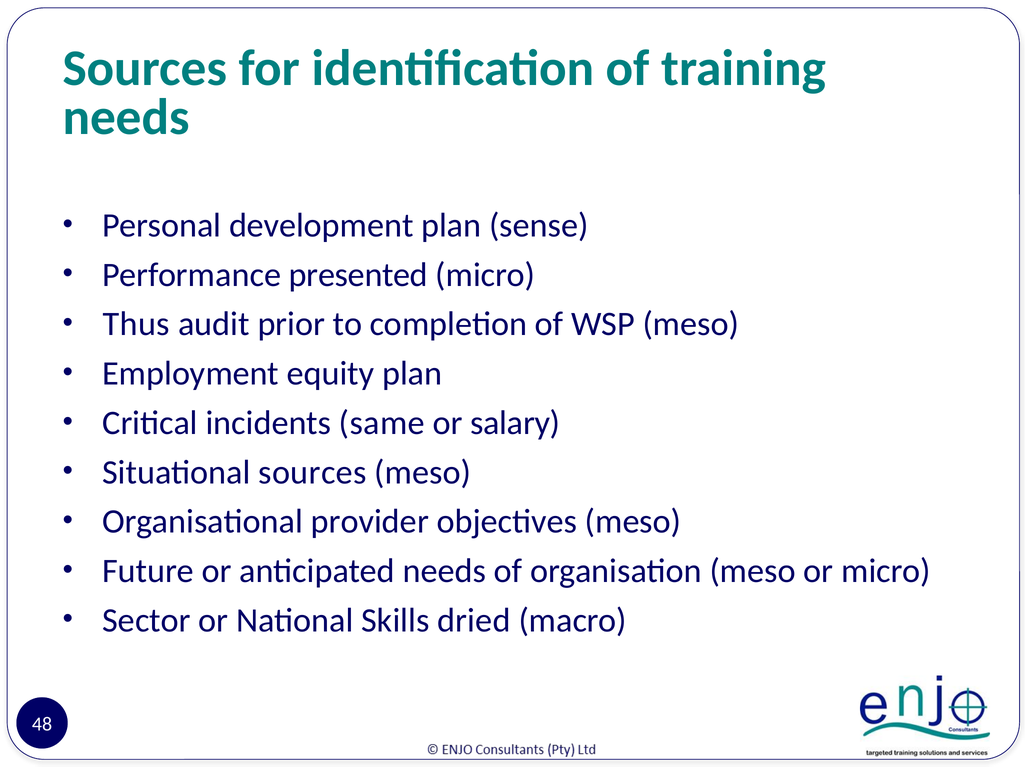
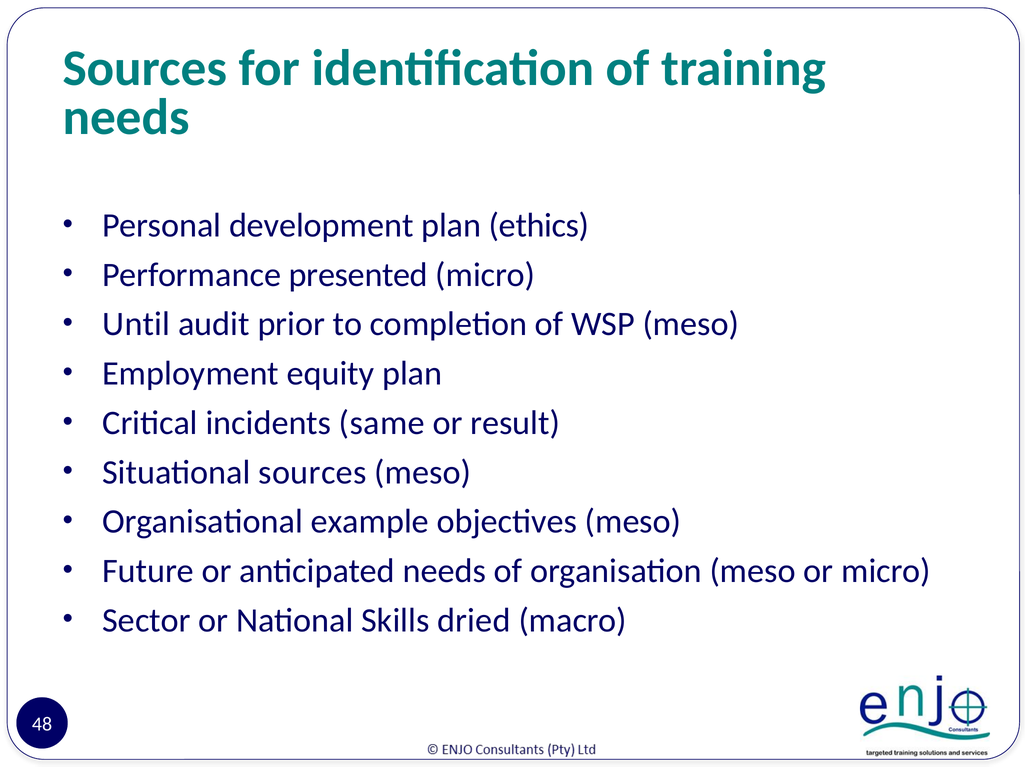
sense: sense -> ethics (539, 226)
Thus: Thus -> Until (136, 324)
salary: salary -> result (515, 423)
provider: provider -> example (370, 522)
